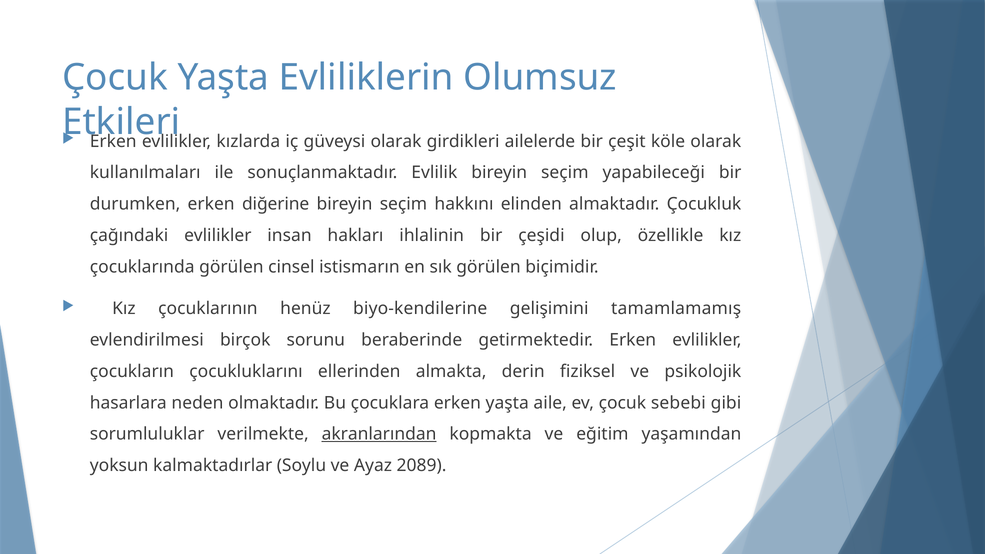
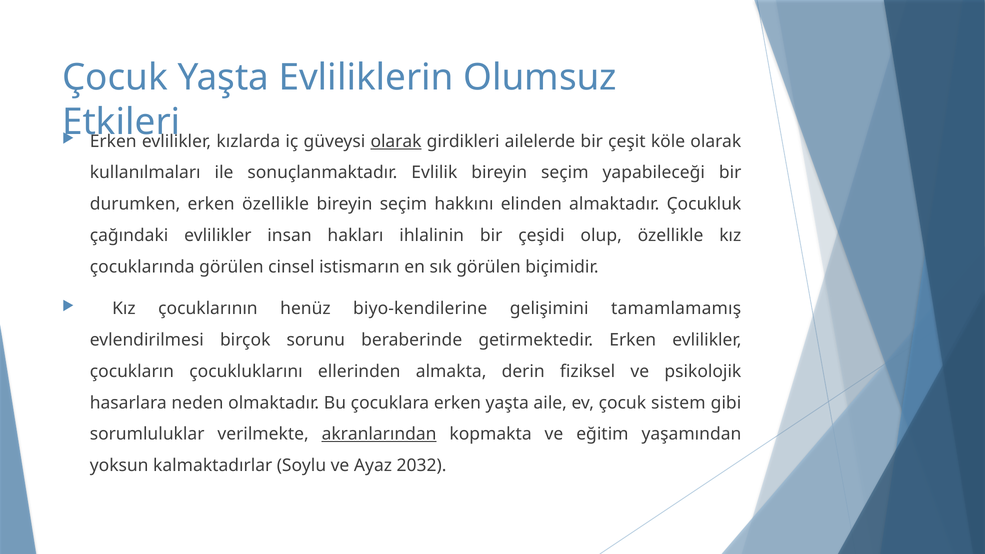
olarak underline: none -> present (396, 141)
erken diğerine: diğerine -> özellikle (276, 204)
sebebi: sebebi -> sistem (678, 403)
2089: 2089 -> 2032 (422, 466)
